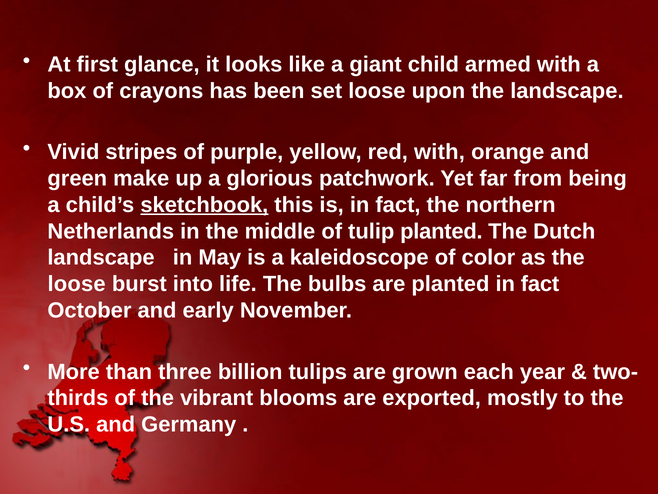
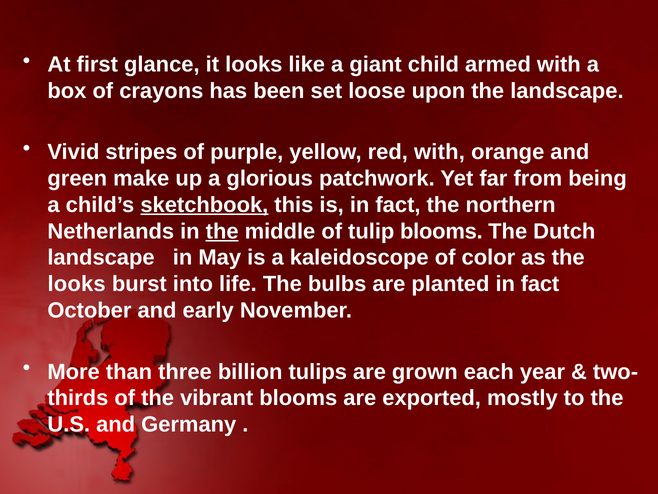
the underline: none -> present (222, 231)
tulip planted: planted -> blooms (441, 231)
loose: loose -> looks (77, 284)
